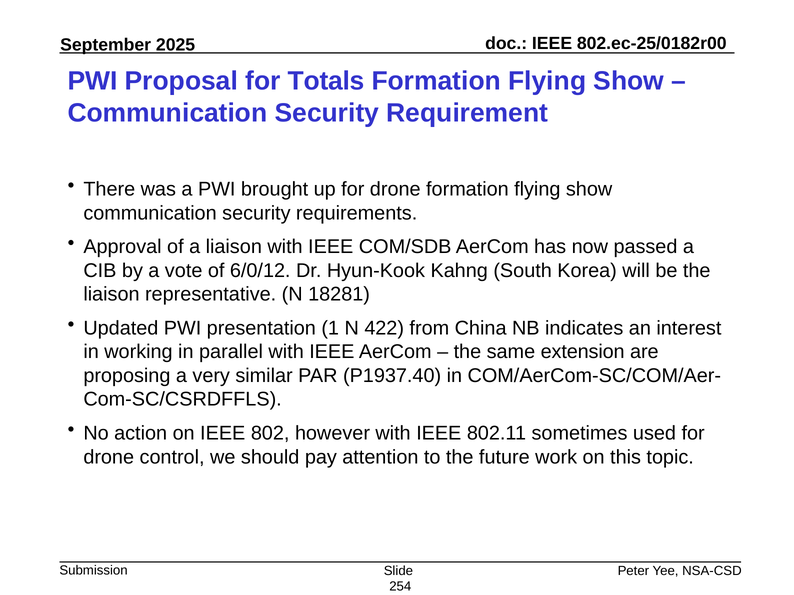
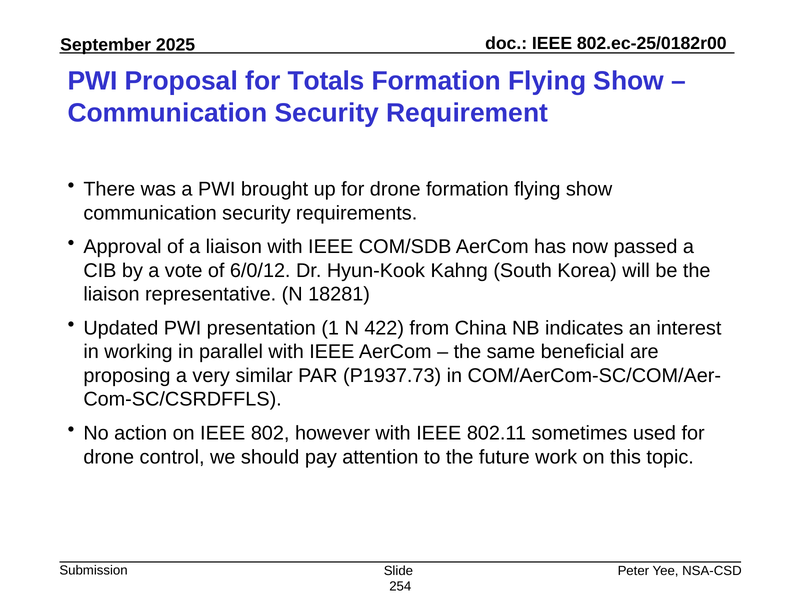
extension: extension -> beneficial (583, 352)
P1937.40: P1937.40 -> P1937.73 (392, 376)
